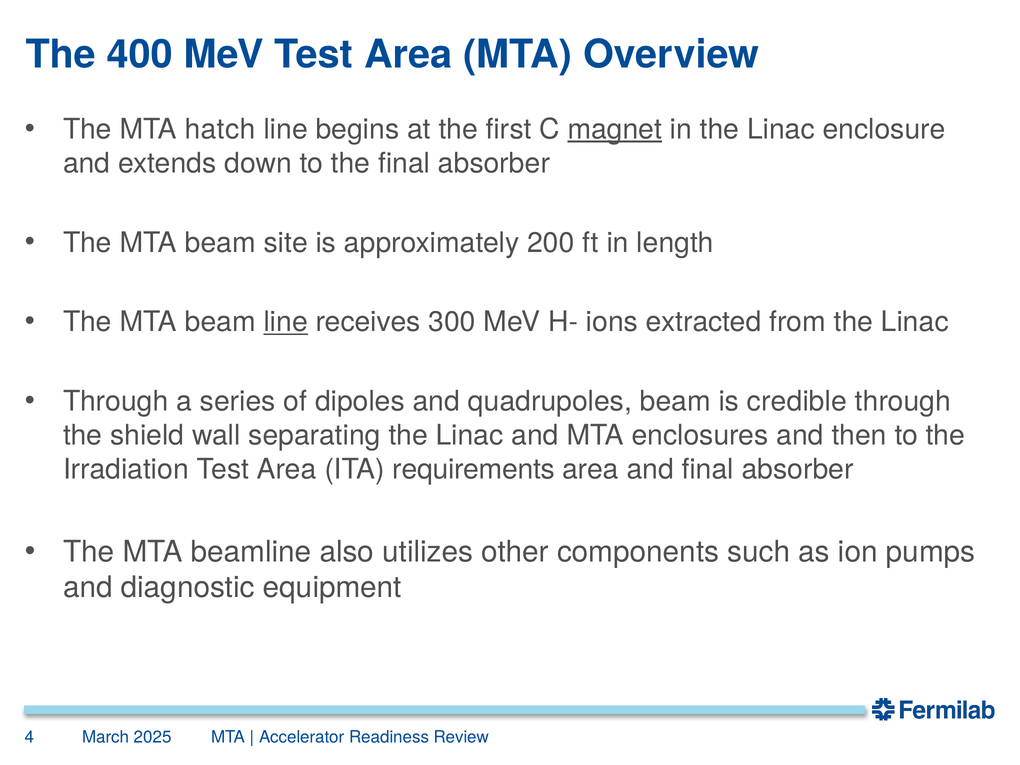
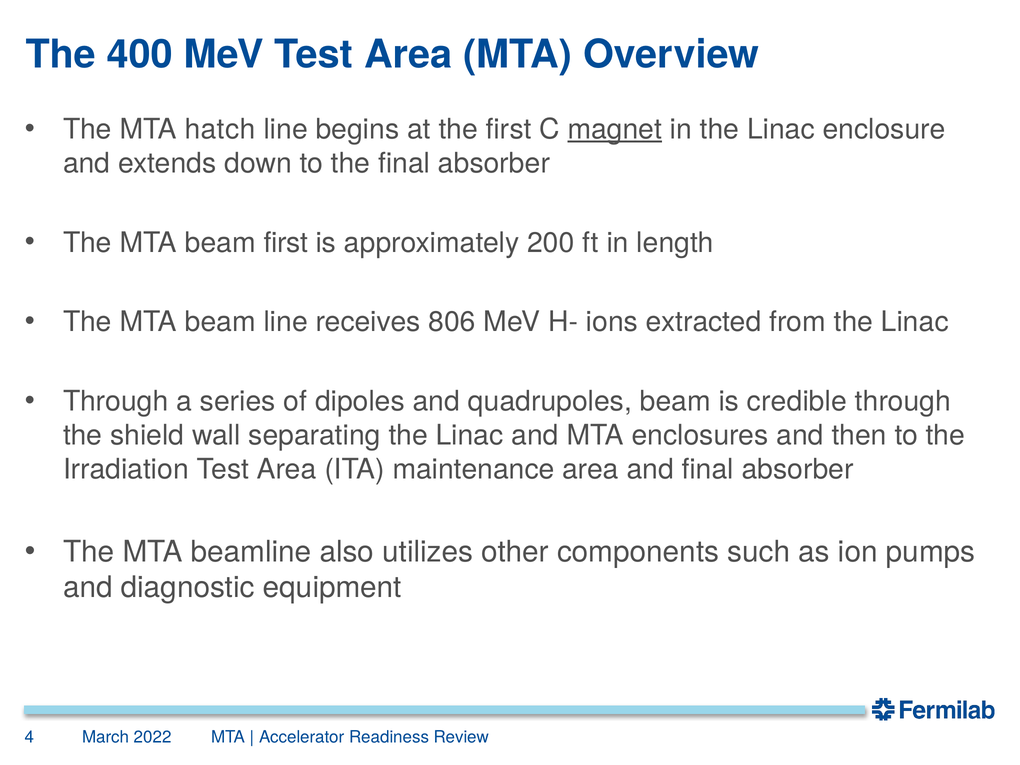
beam site: site -> first (286, 243)
line underline: present -> none (286, 322)
300: 300 -> 806 (452, 322)
requirements: requirements -> maintenance (474, 469)
2025: 2025 -> 2022 (153, 737)
